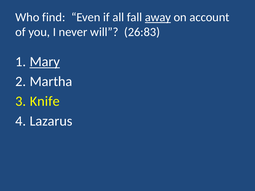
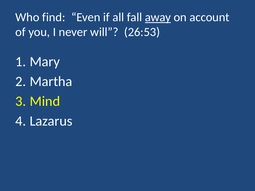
26:83: 26:83 -> 26:53 (142, 32)
Mary underline: present -> none (45, 62)
Knife: Knife -> Mind (45, 101)
